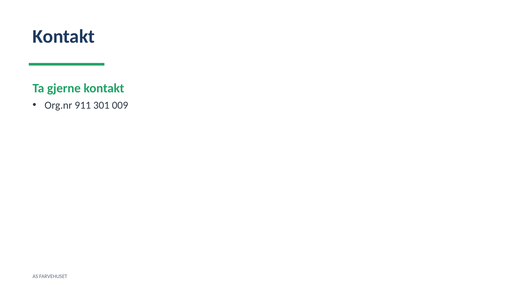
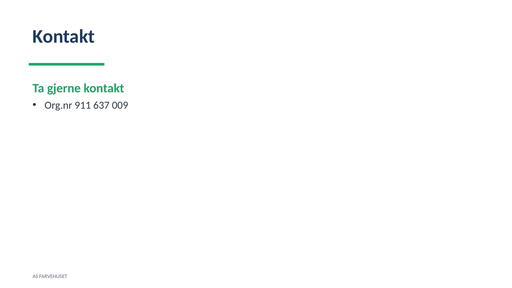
301: 301 -> 637 (101, 105)
